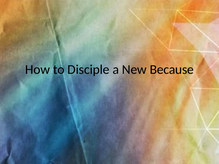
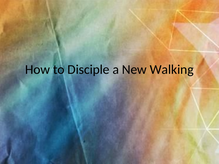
Because: Because -> Walking (172, 70)
